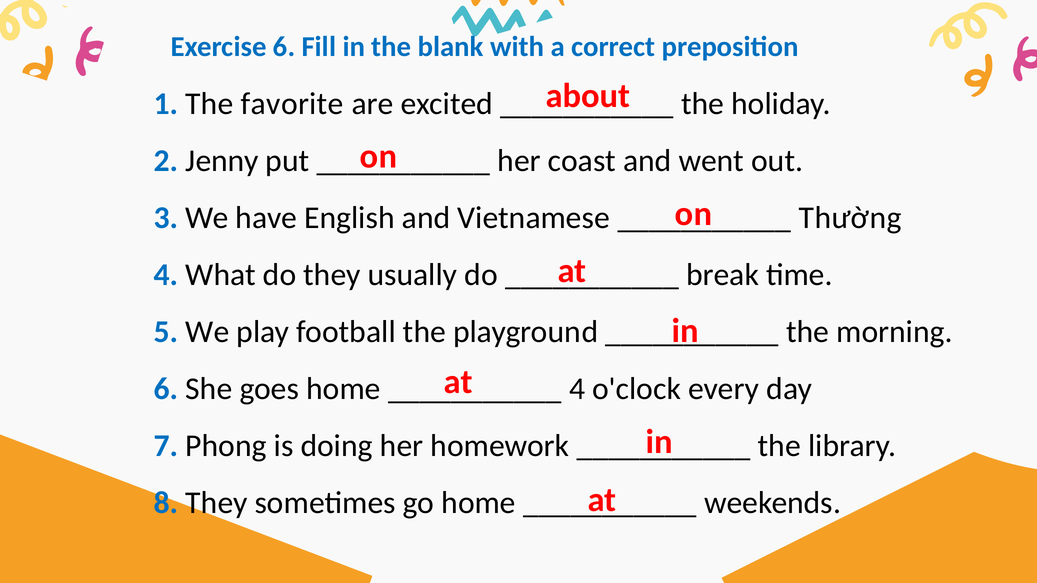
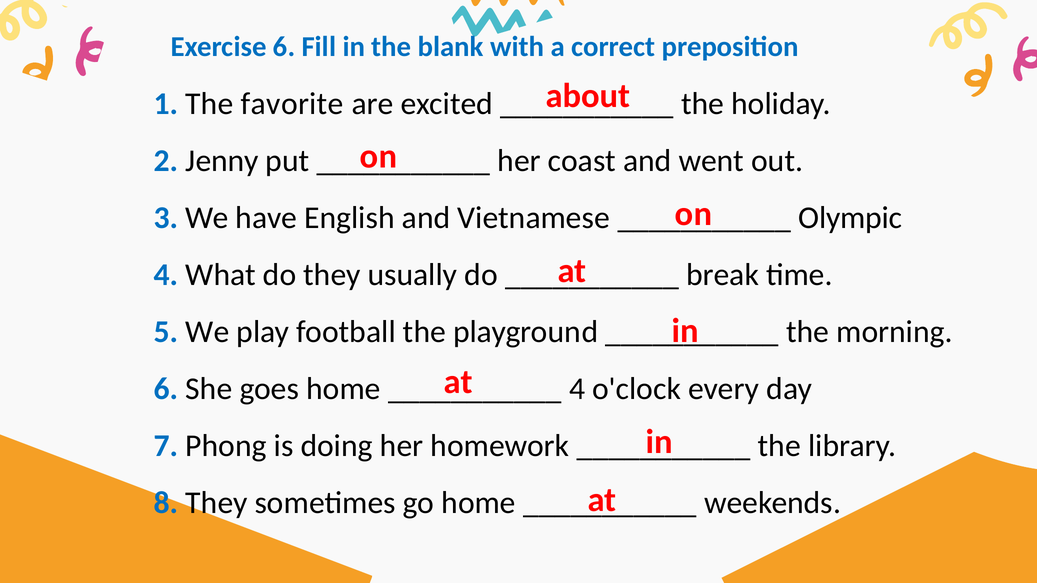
Thường: Thường -> Olympic (850, 218)
